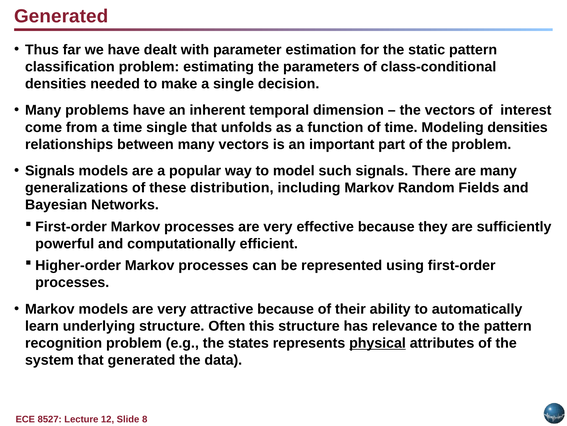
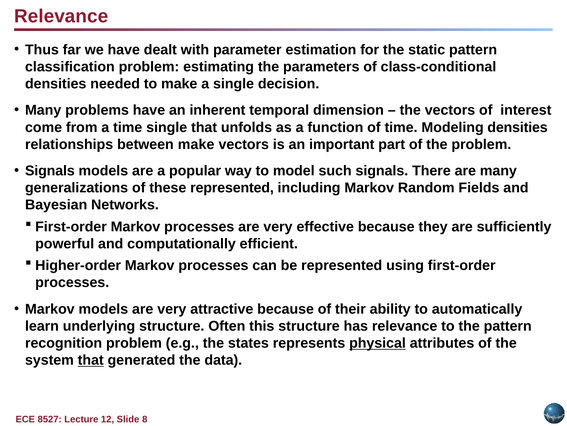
Generated: Generated -> Relevance (61, 16)
between many: many -> make (196, 144)
these distribution: distribution -> represented (232, 188)
that underline: none -> present (91, 360)
